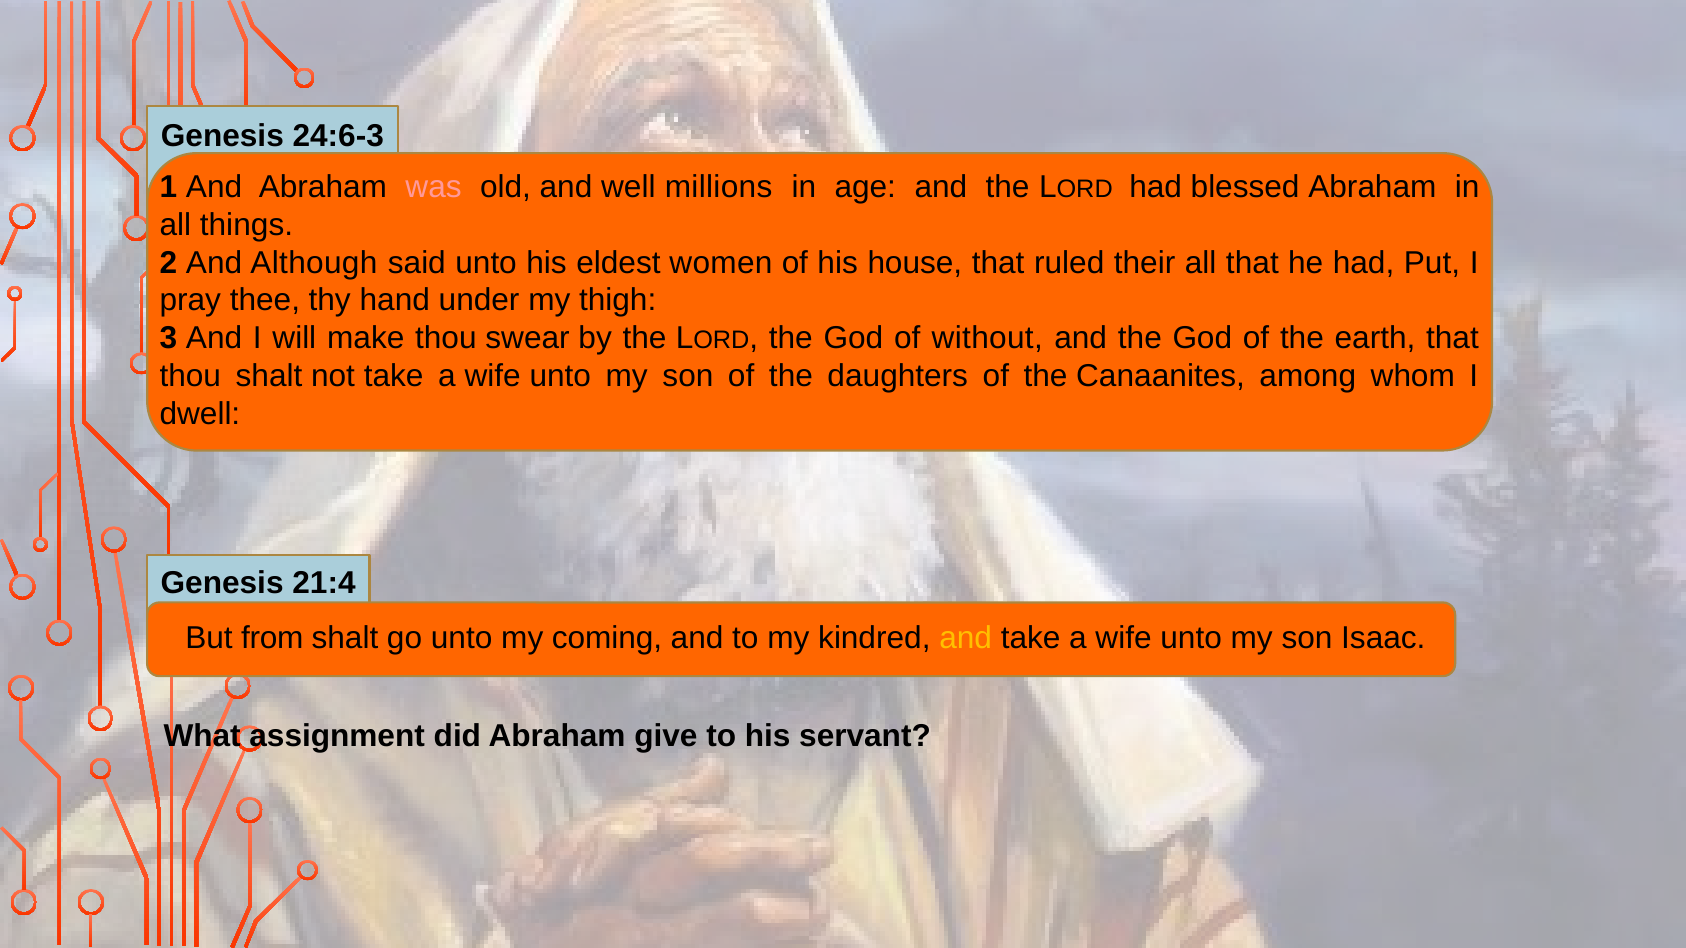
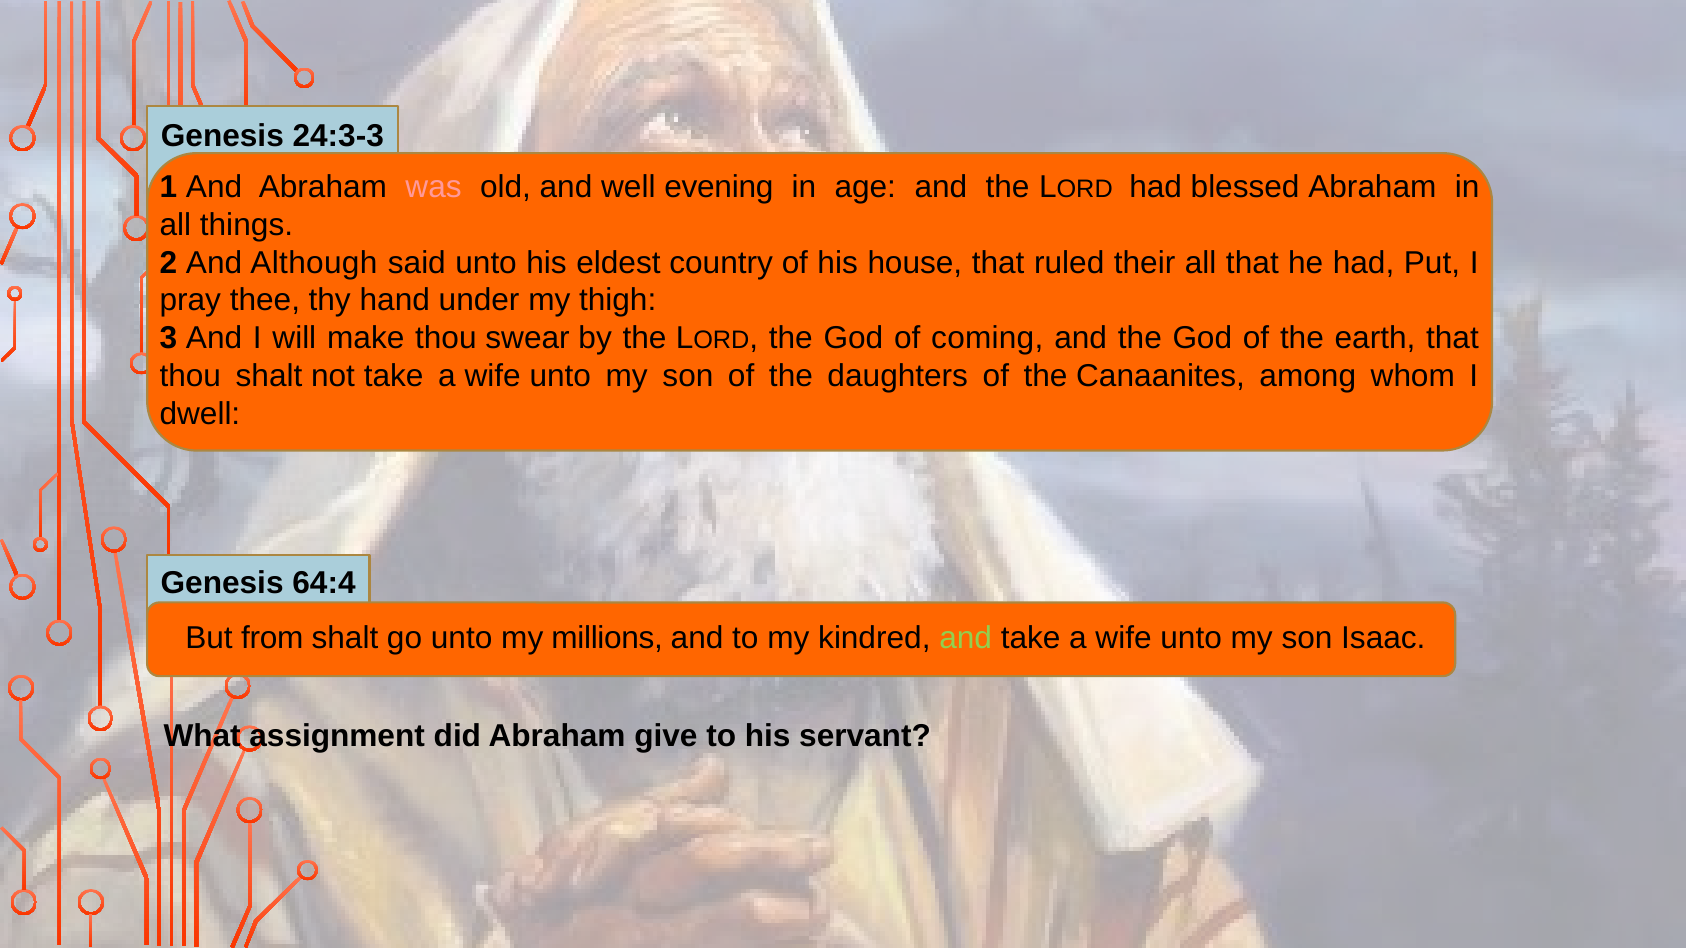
24:6-3: 24:6-3 -> 24:3-3 (338, 136)
millions: millions -> evening (719, 187)
women: women -> country (721, 263)
without: without -> coming (987, 339)
21:4: 21:4 -> 64:4 (324, 583)
coming: coming -> millions (607, 638)
and colour: yellow -> light green (966, 638)
